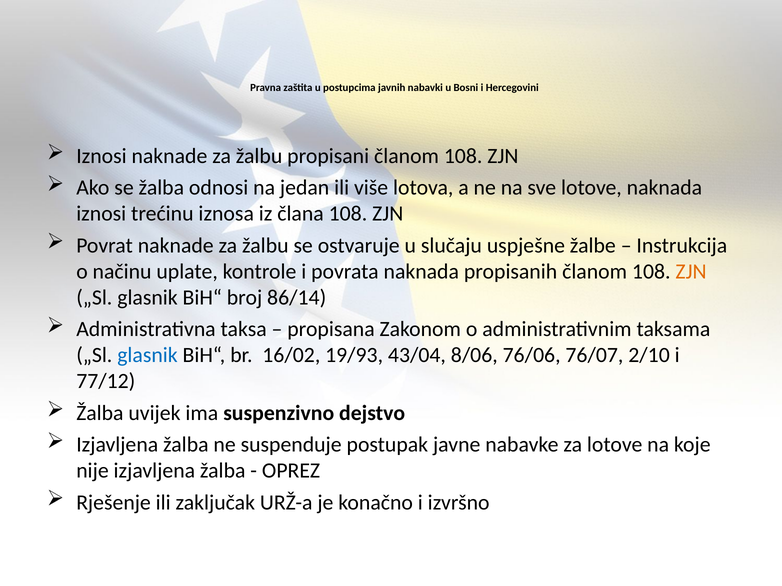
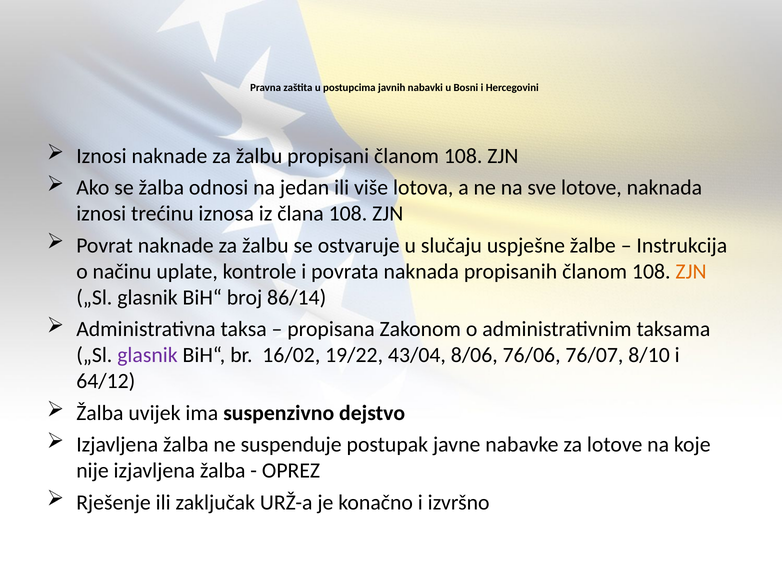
glasnik colour: blue -> purple (147, 356)
19/93: 19/93 -> 19/22 (354, 356)
2/10: 2/10 -> 8/10 (649, 356)
77/12: 77/12 -> 64/12 (106, 382)
